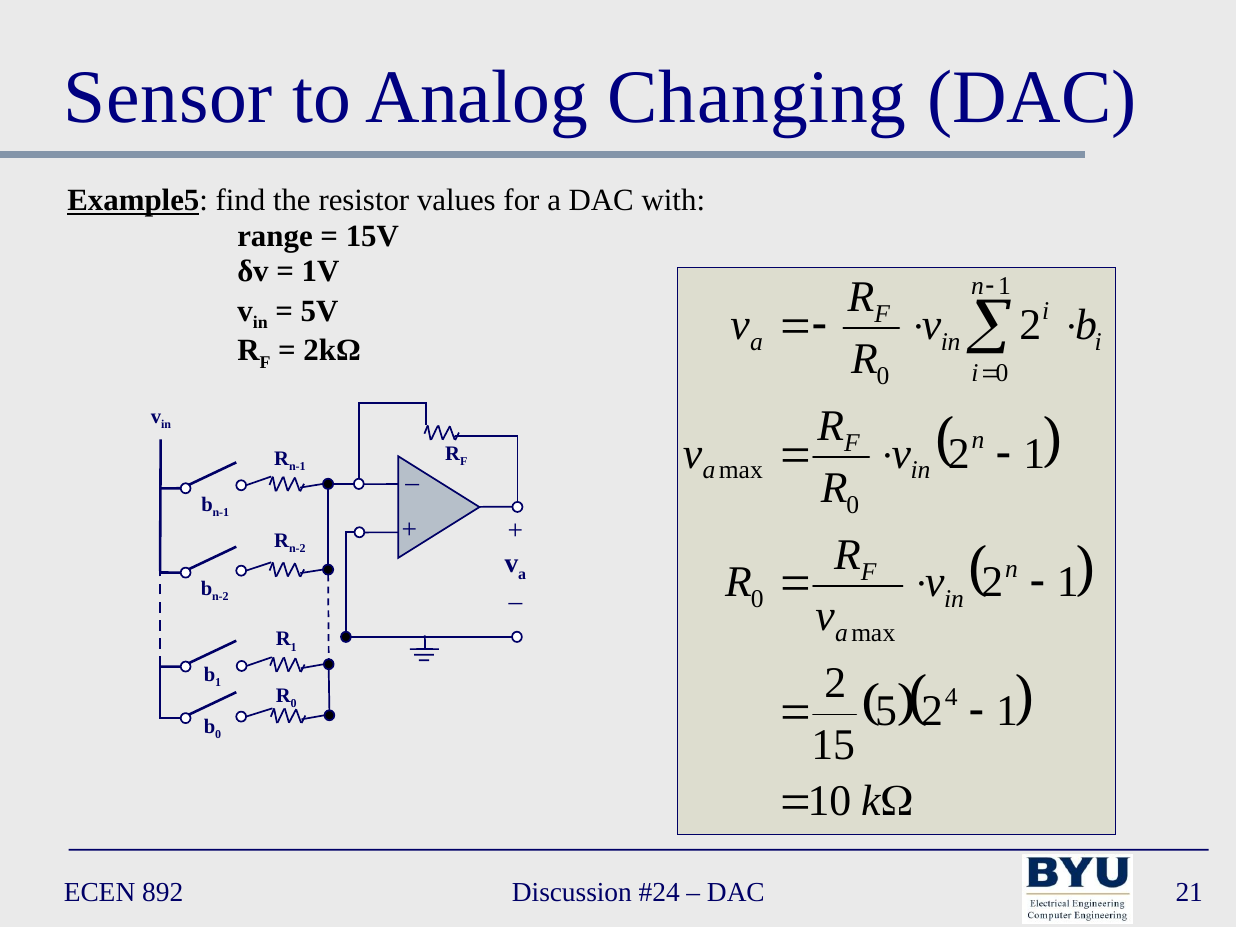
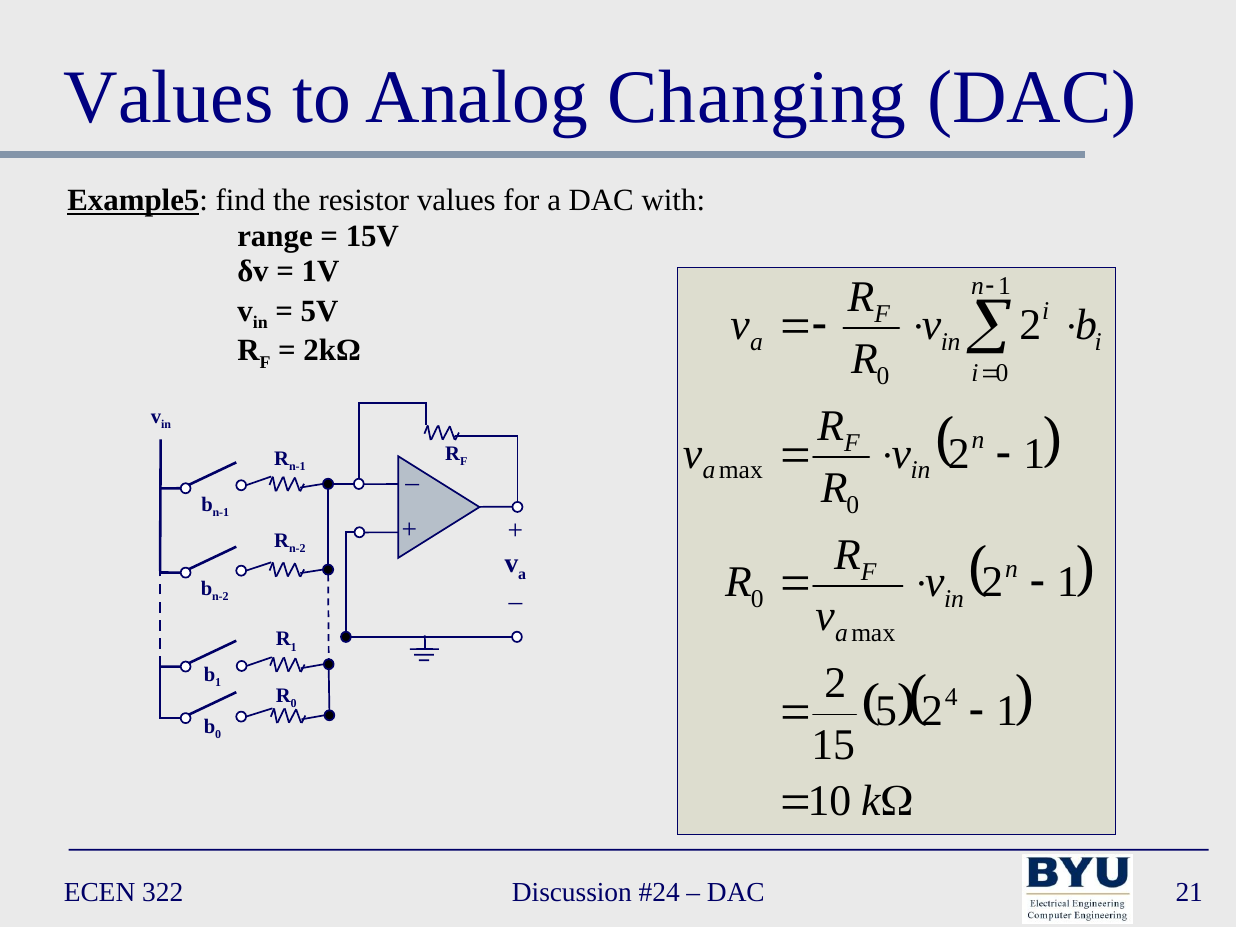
Sensor: Sensor -> Values (169, 98)
892: 892 -> 322 (163, 893)
